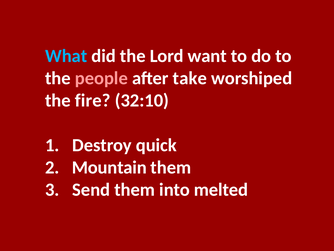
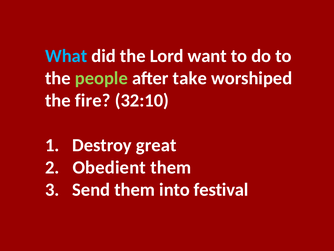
people colour: pink -> light green (101, 78)
quick: quick -> great (156, 145)
Mountain: Mountain -> Obedient (109, 167)
melted: melted -> festival (221, 189)
